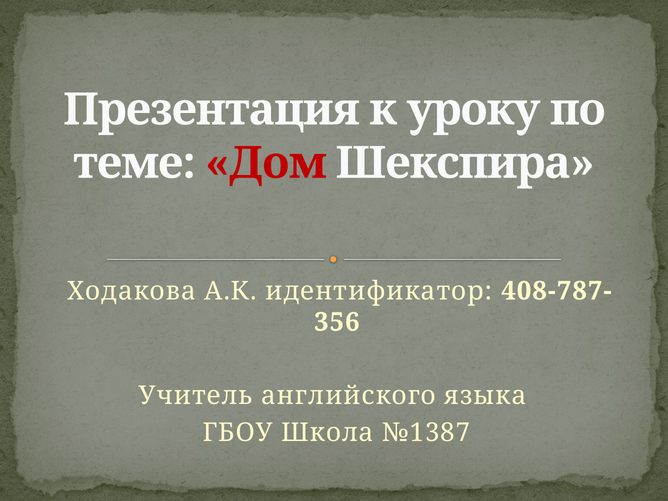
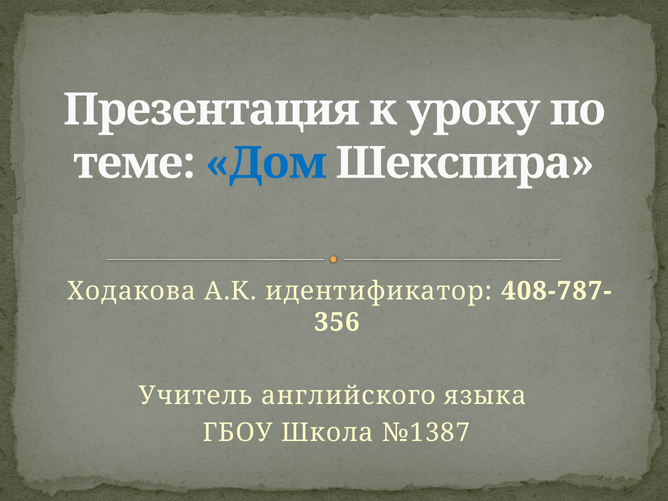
Дом colour: red -> blue (266, 163)
